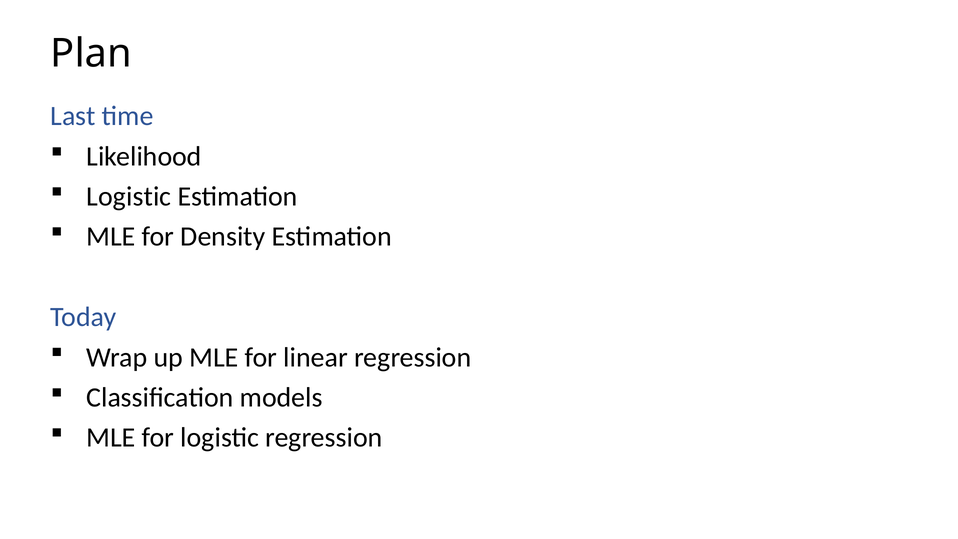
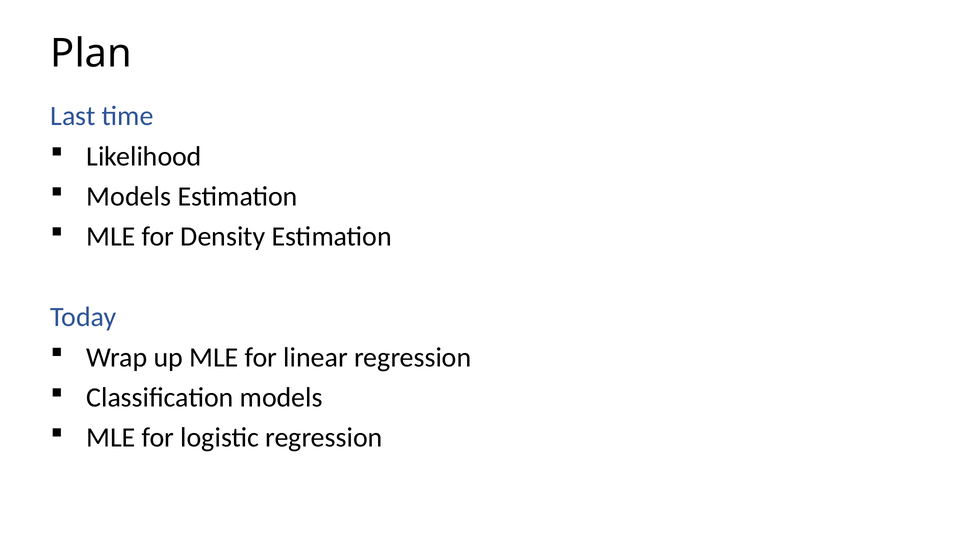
Logistic: Logistic -> Models (129, 197)
